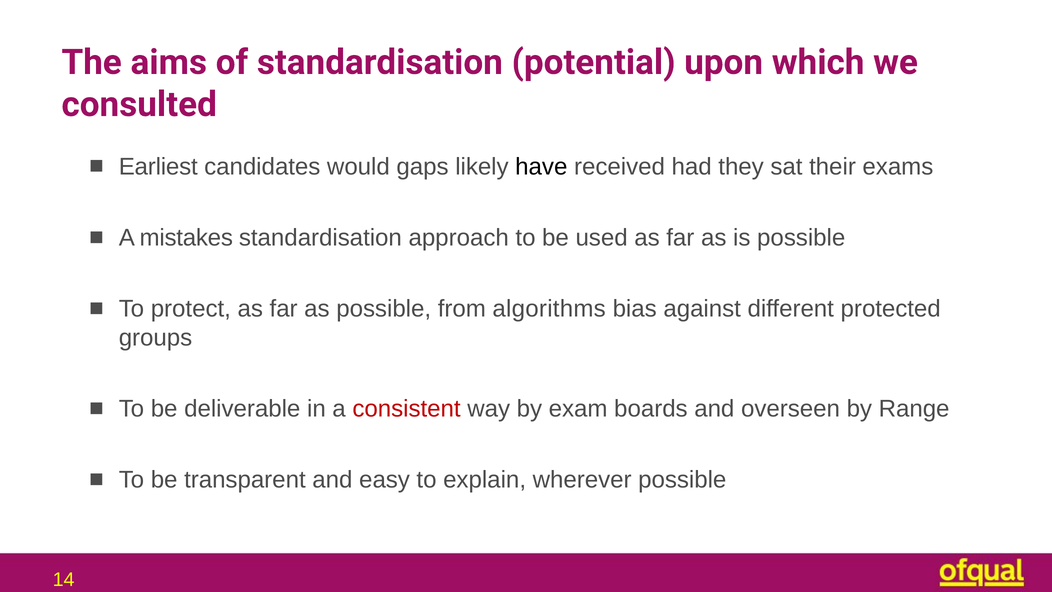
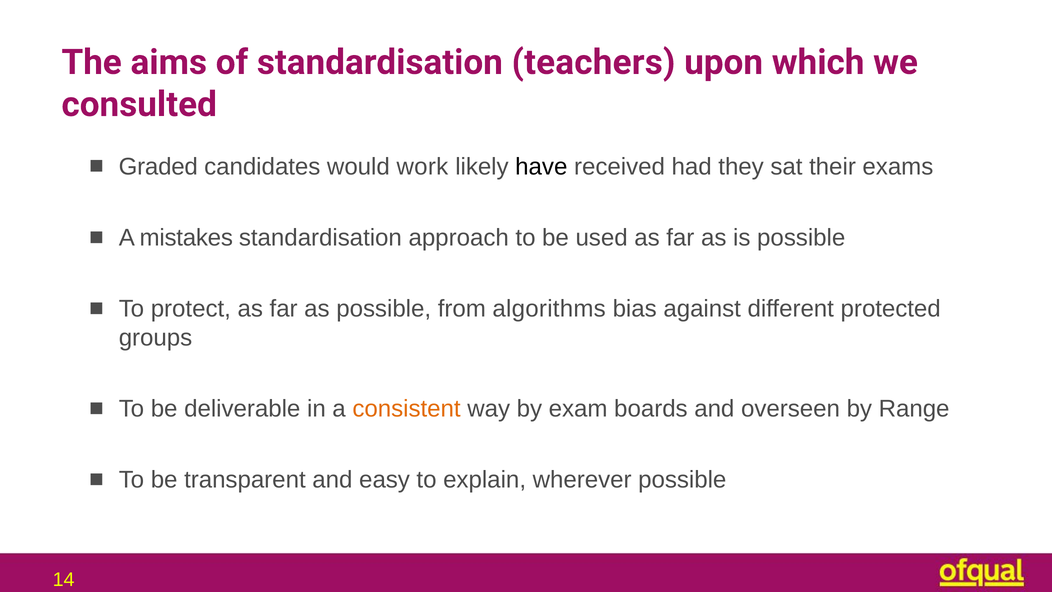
potential: potential -> teachers (593, 62)
Earliest: Earliest -> Graded (158, 167)
gaps: gaps -> work (422, 167)
consistent colour: red -> orange (407, 409)
